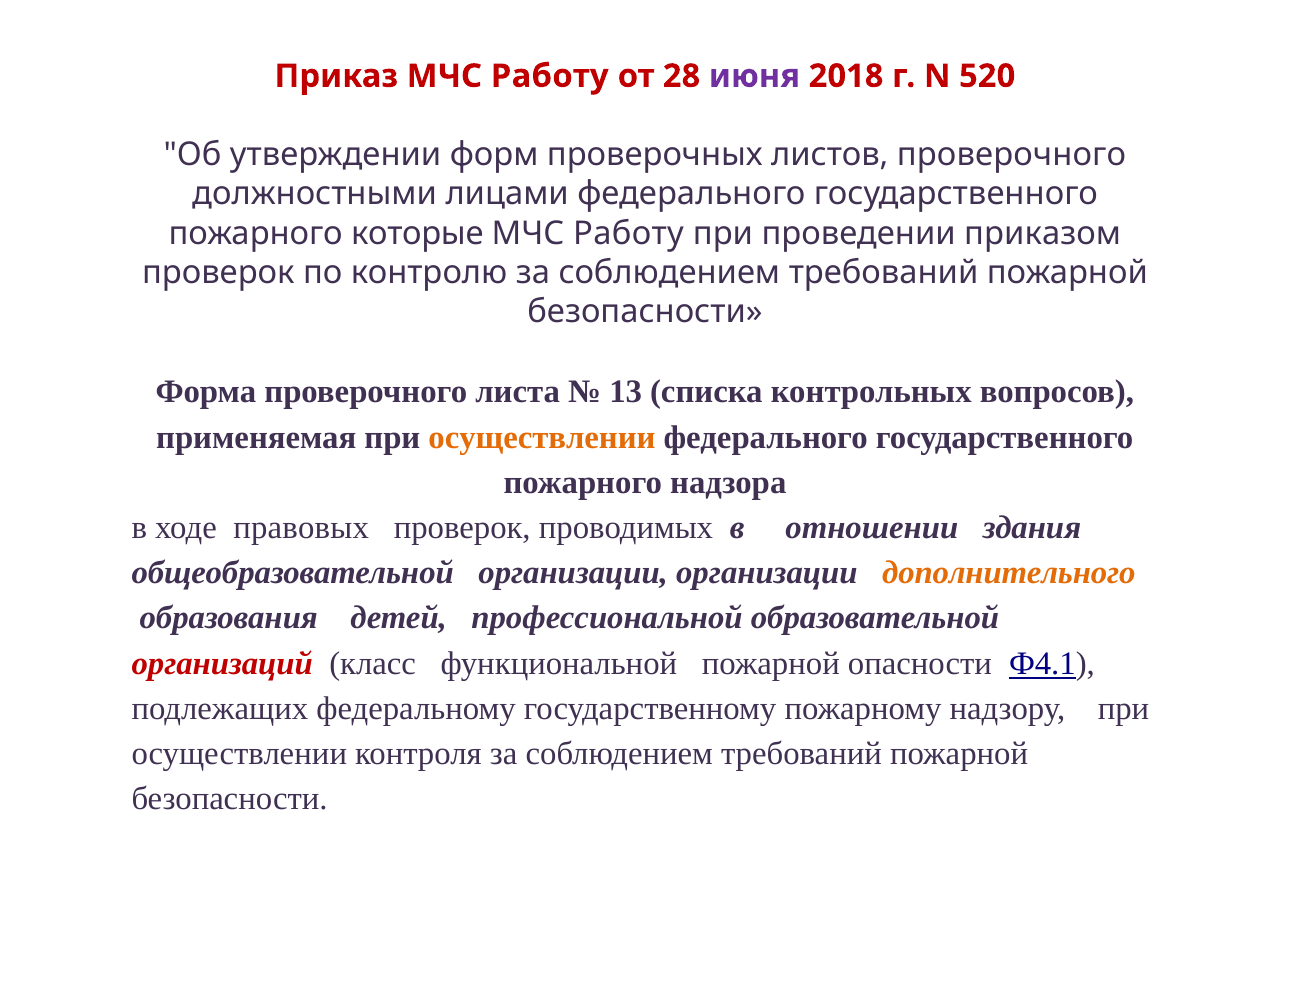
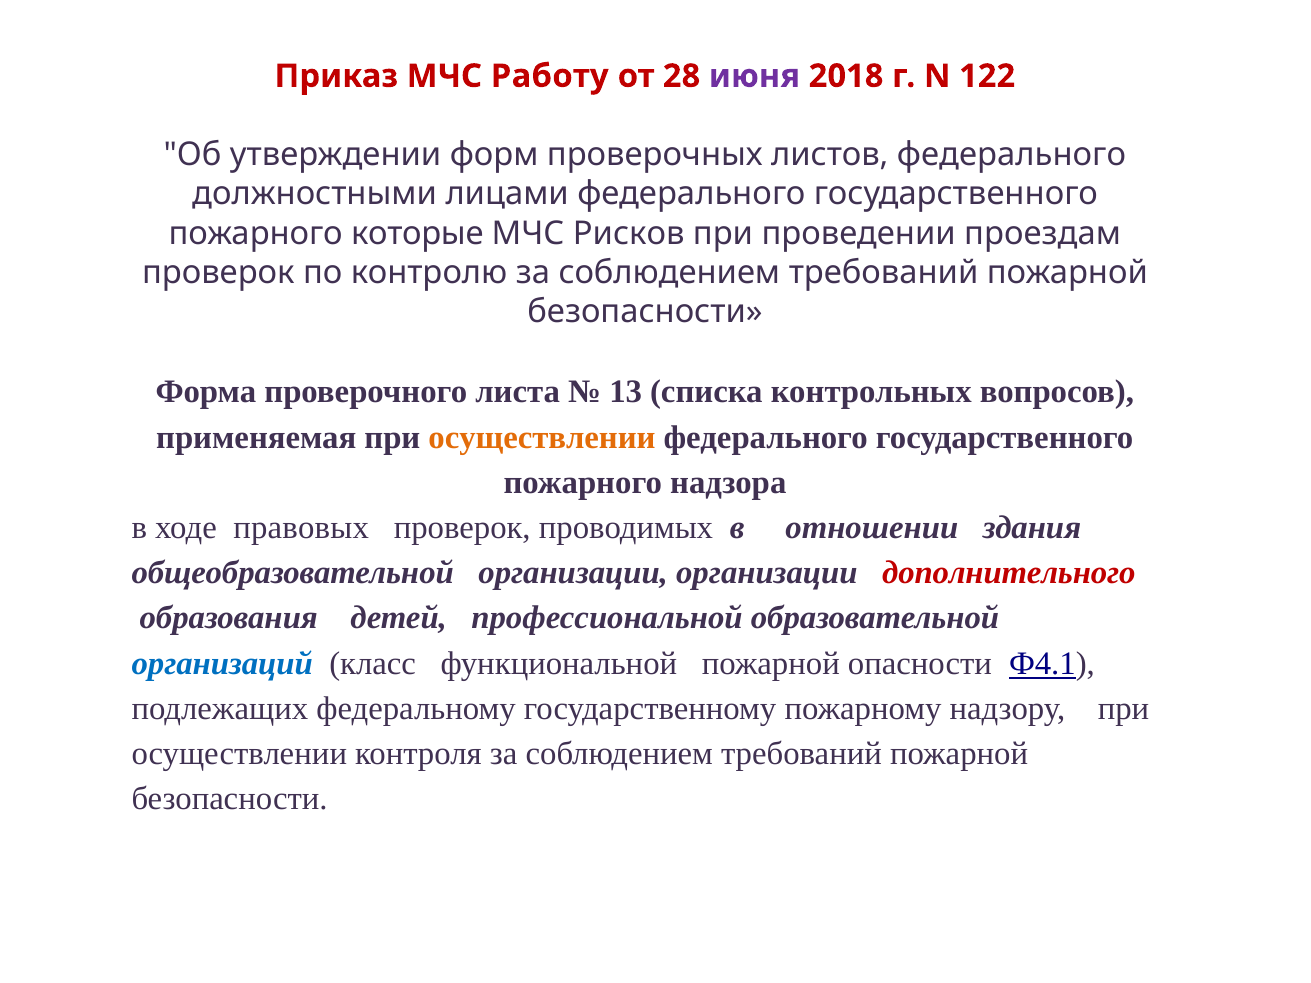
520: 520 -> 122 (987, 76)
листов проверочного: проверочного -> федерального (1012, 155)
Работу: Работу -> Рисков (629, 233)
приказом: приказом -> проездам (1043, 233)
дополнительного colour: orange -> red (1009, 573)
организаций colour: red -> blue (222, 664)
